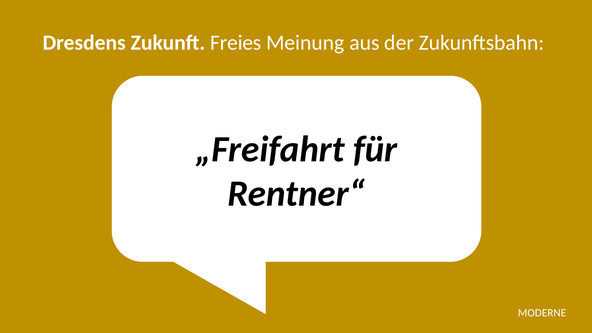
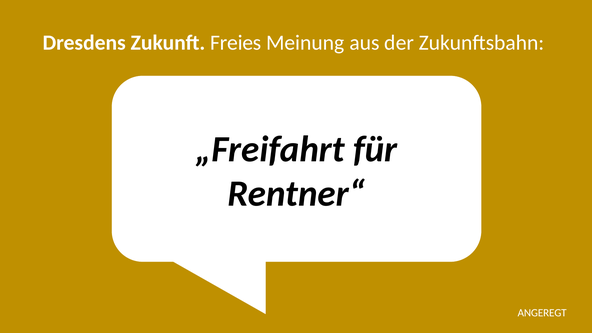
MODERNE: MODERNE -> ANGEREGT (542, 313)
